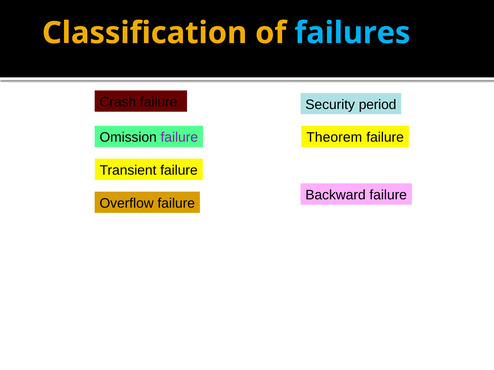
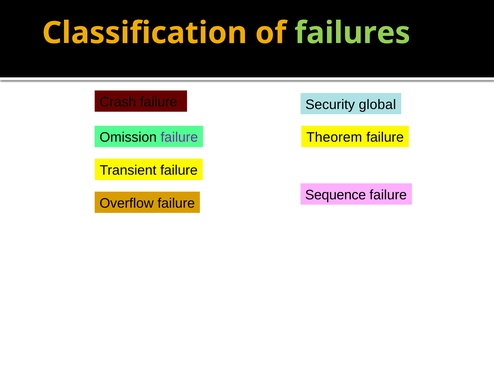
failures colour: light blue -> light green (352, 33)
period: period -> global (377, 105)
Backward: Backward -> Sequence (336, 195)
